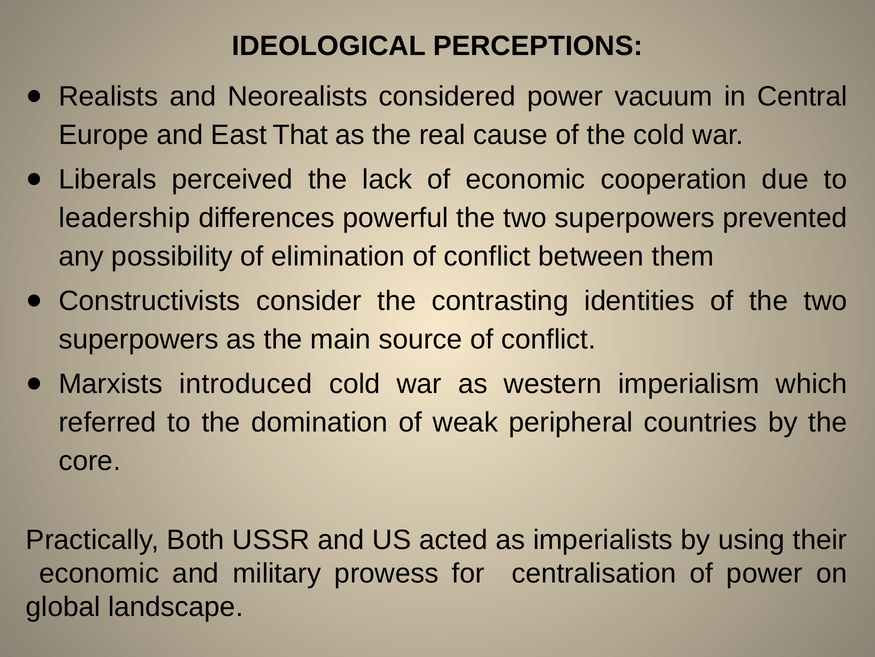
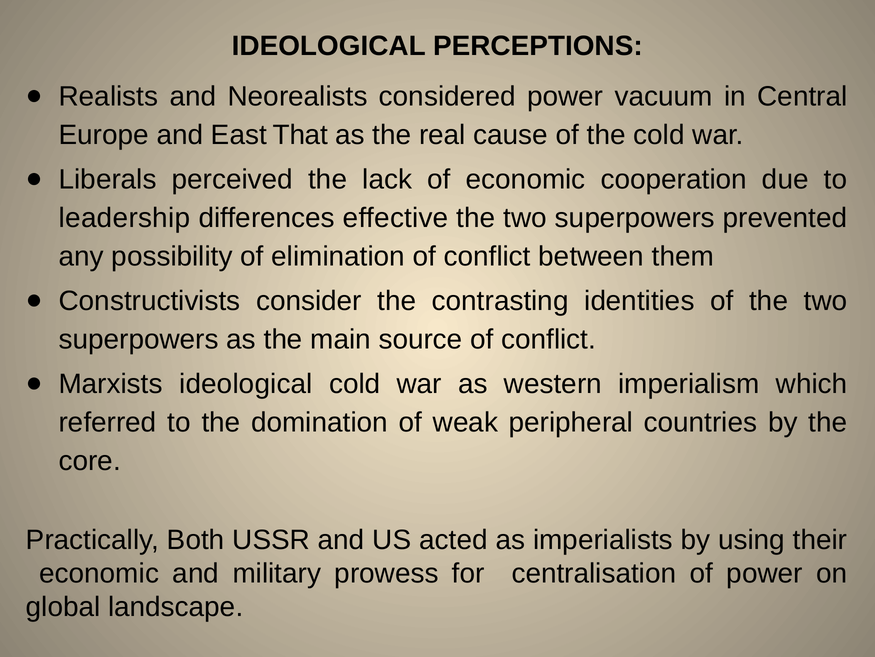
powerful: powerful -> effective (396, 218)
Marxists introduced: introduced -> ideological (246, 384)
